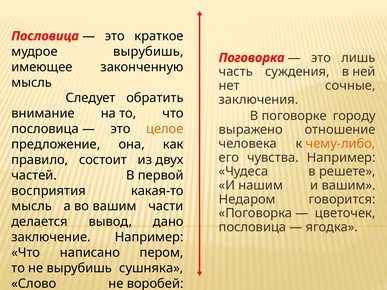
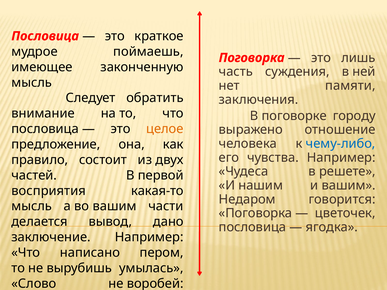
мудрое вырубишь: вырубишь -> поймаешь (148, 52)
сочные: сочные -> памяти (350, 86)
чему-либо colour: orange -> blue (341, 144)
сушняка: сушняка -> умылась (151, 268)
